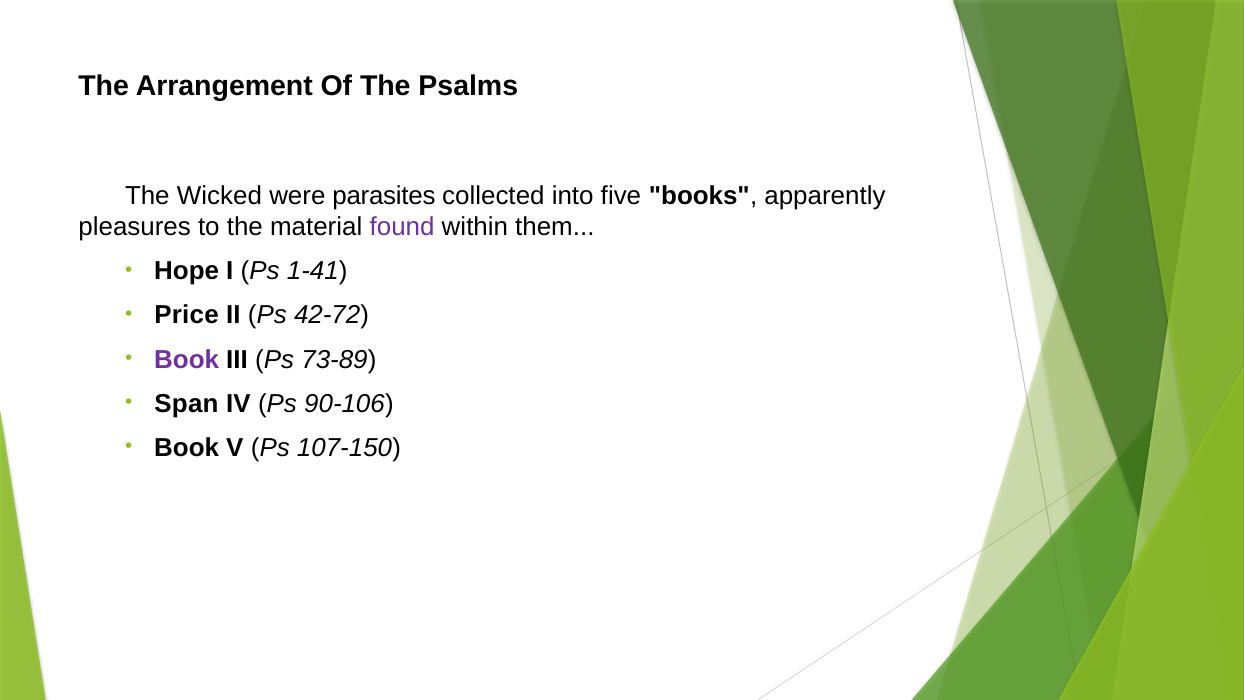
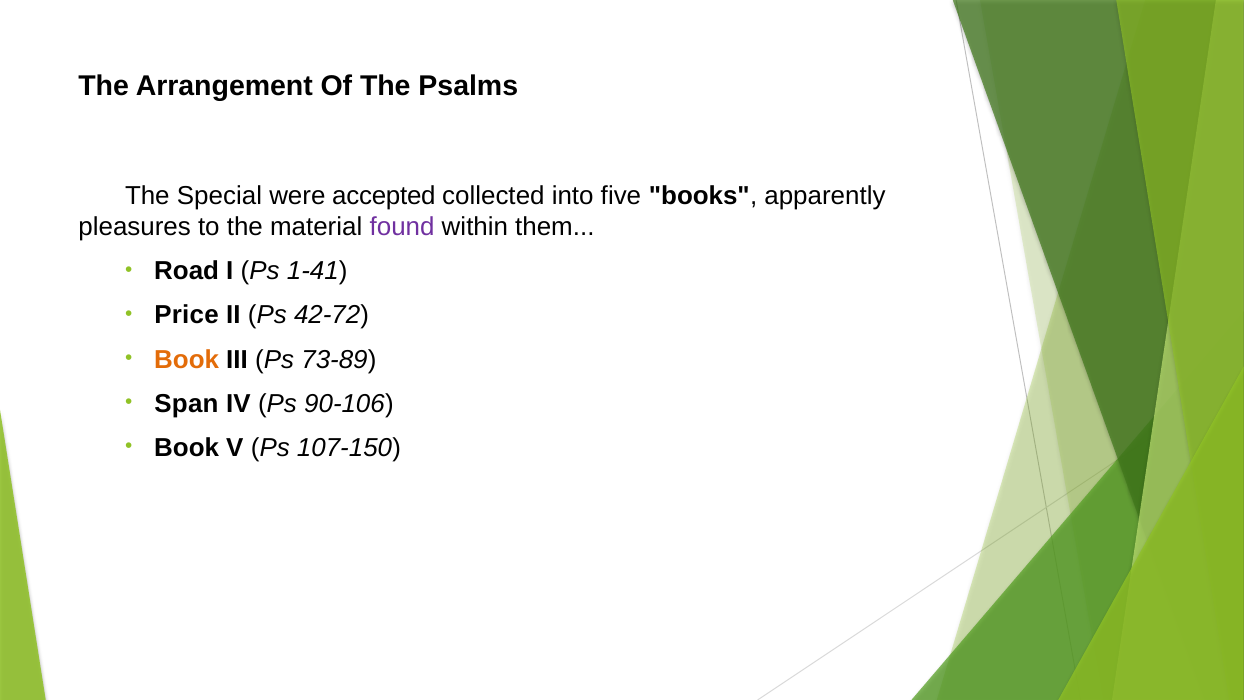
Wicked: Wicked -> Special (219, 196)
parasites: parasites -> accepted (384, 196)
Hope: Hope -> Road (187, 271)
Book colour: purple -> orange (187, 359)
